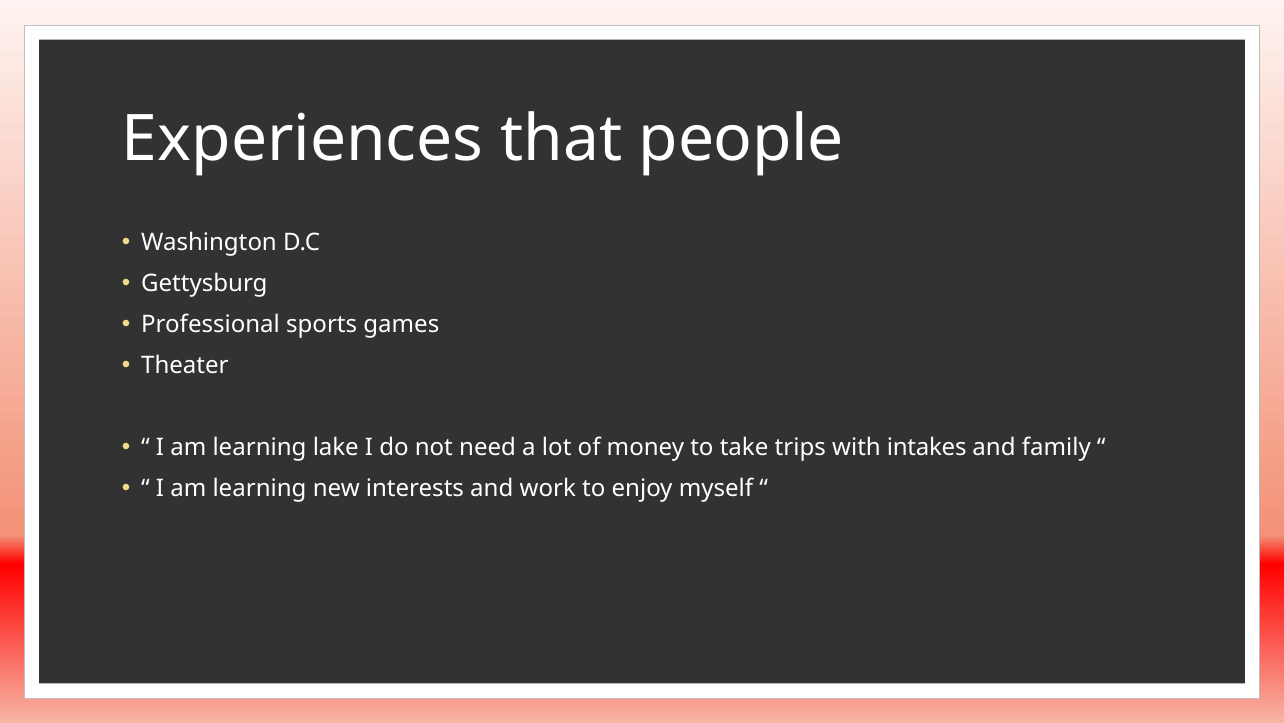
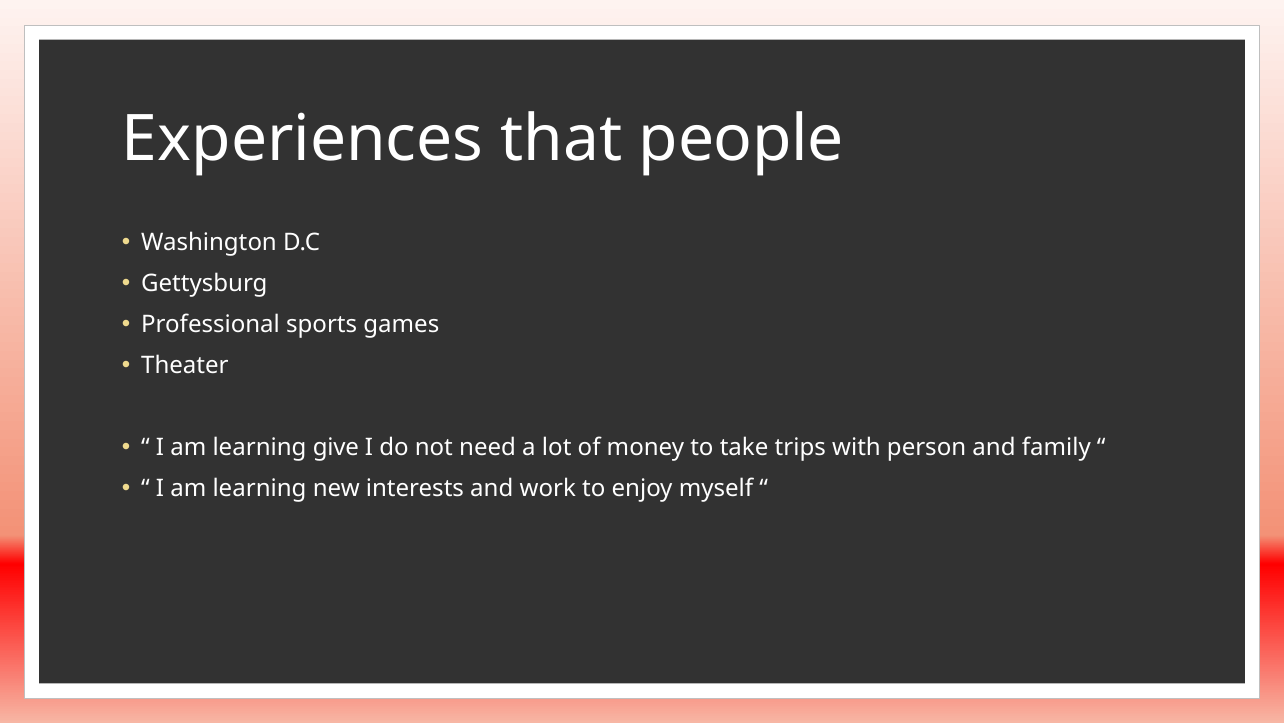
lake: lake -> give (336, 447)
intakes: intakes -> person (927, 447)
